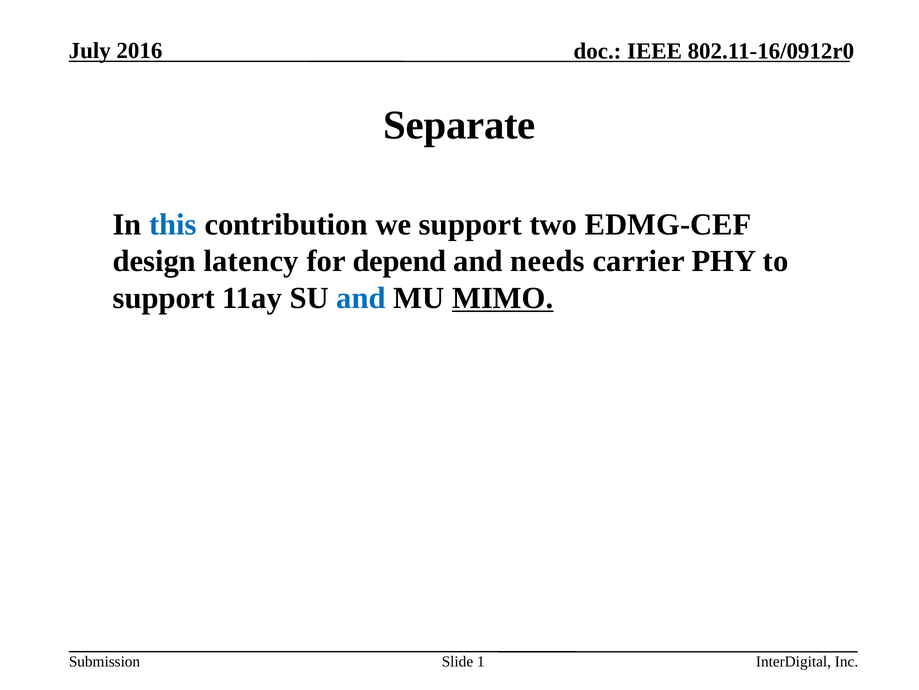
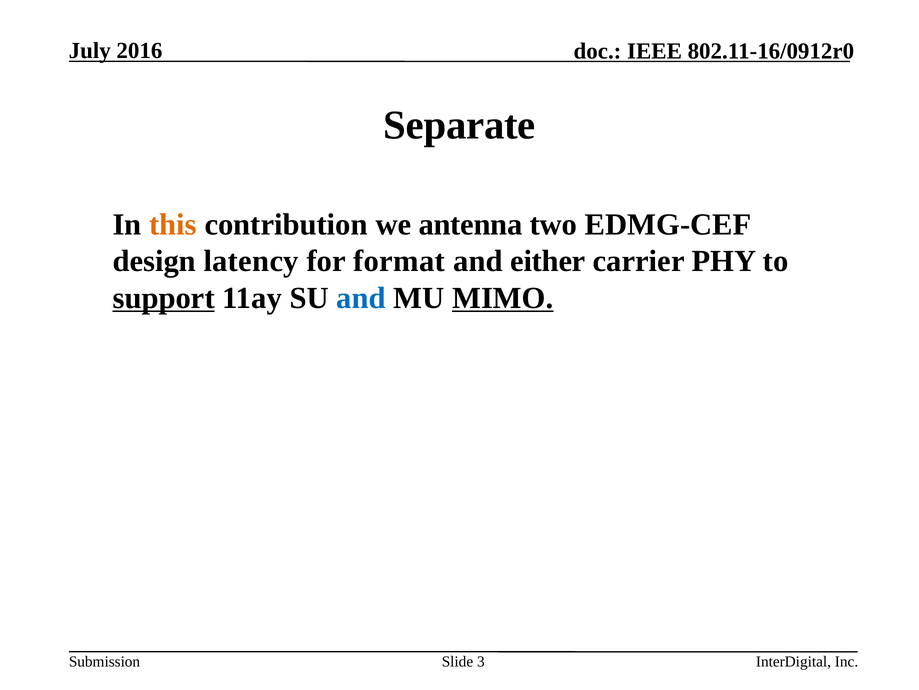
this colour: blue -> orange (173, 224)
we support: support -> antenna (471, 224)
depend: depend -> format (399, 261)
needs: needs -> either (548, 261)
support underline: none -> present (164, 298)
1: 1 -> 3 (481, 661)
